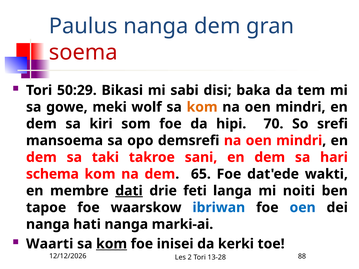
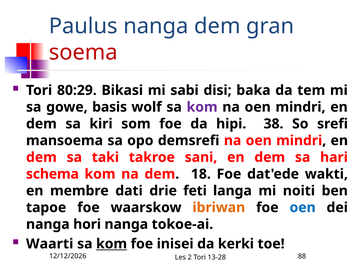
50:29: 50:29 -> 80:29 (77, 90)
meki: meki -> basis (110, 107)
kom colour: orange -> purple (202, 107)
70: 70 -> 38 (273, 124)
65: 65 -> 18 (201, 174)
dati underline: present -> none (129, 191)
ibriwan colour: blue -> orange (219, 208)
hati: hati -> hori (87, 224)
marki-ai: marki-ai -> tokoe-ai (182, 224)
